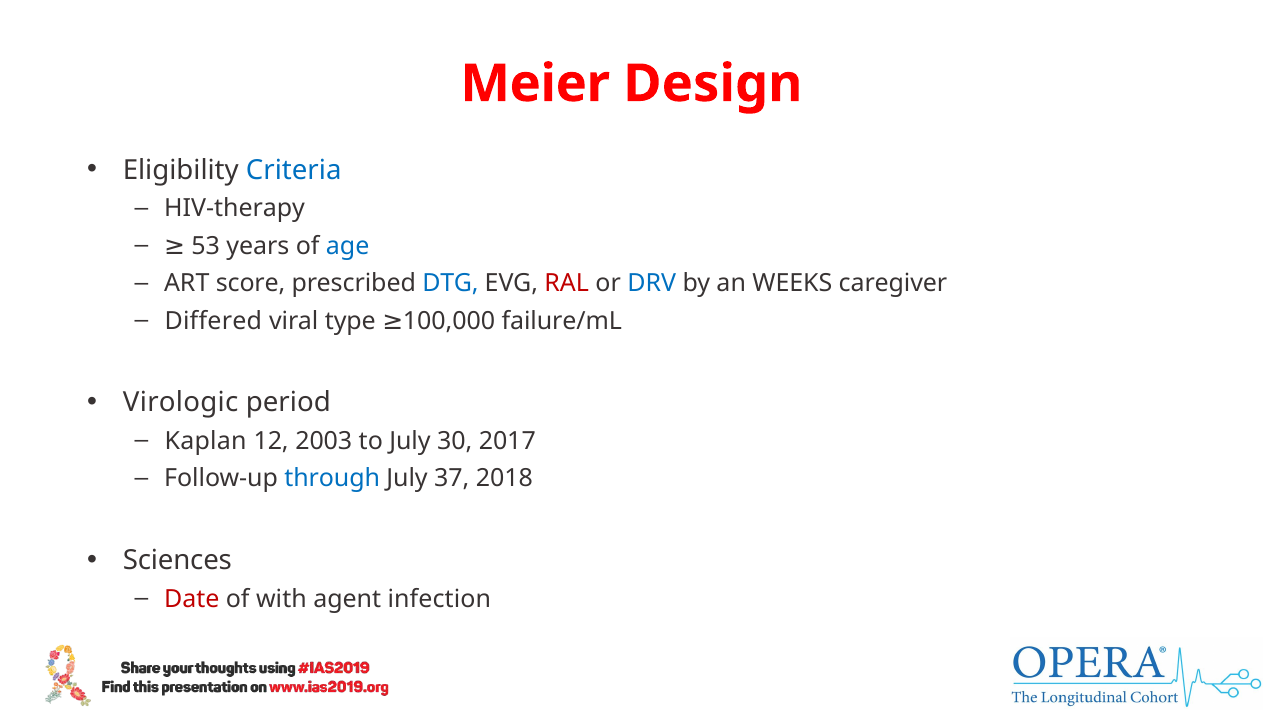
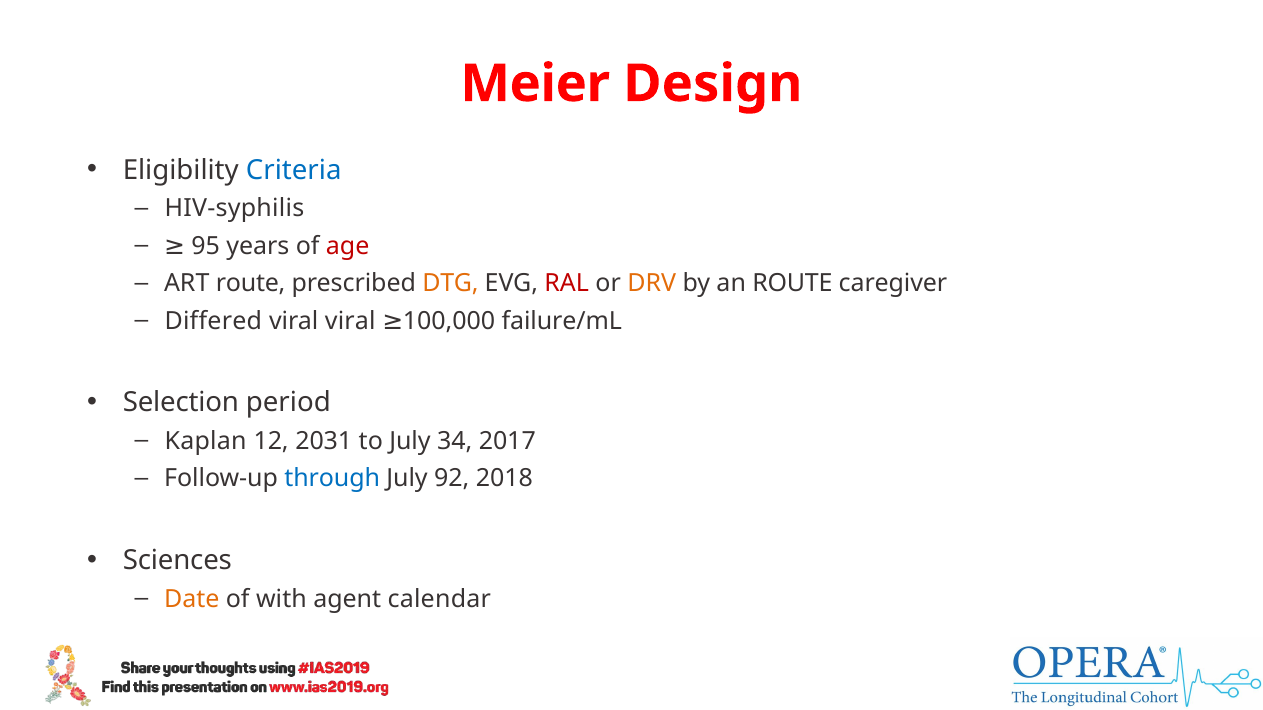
HIV-therapy: HIV-therapy -> HIV-syphilis (234, 209)
53: 53 -> 95 (206, 246)
age colour: blue -> red (348, 246)
ART score: score -> route (251, 284)
DTG colour: blue -> orange (450, 284)
DRV colour: blue -> orange (652, 284)
an WEEKS: WEEKS -> ROUTE (792, 284)
viral type: type -> viral (350, 321)
Virologic: Virologic -> Selection (181, 403)
2003: 2003 -> 2031 (324, 442)
30: 30 -> 34 (455, 442)
37: 37 -> 92 (452, 479)
Date colour: red -> orange (192, 599)
infection: infection -> calendar (439, 599)
